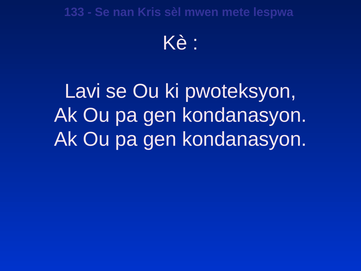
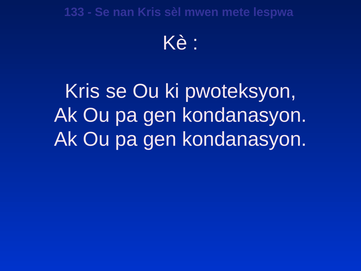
Lavi: Lavi -> Kris (82, 91)
